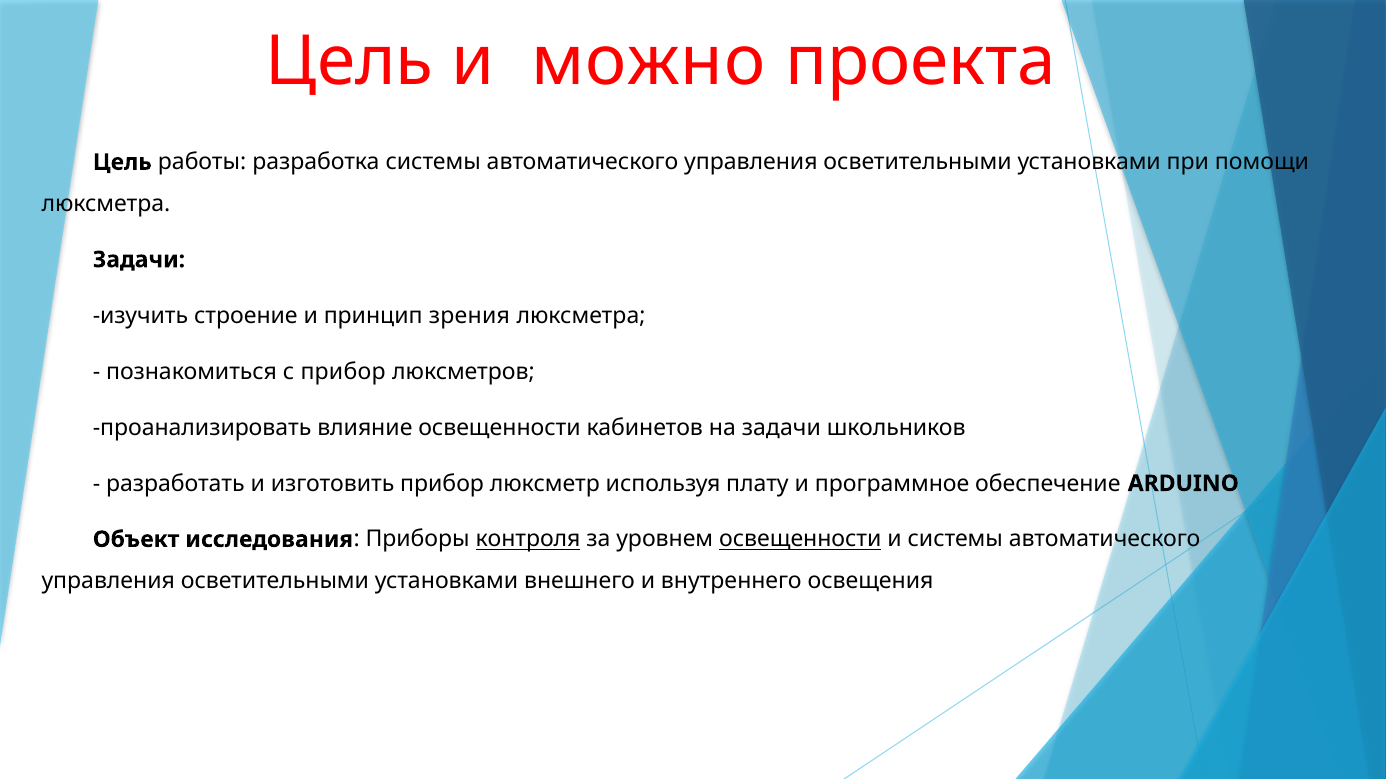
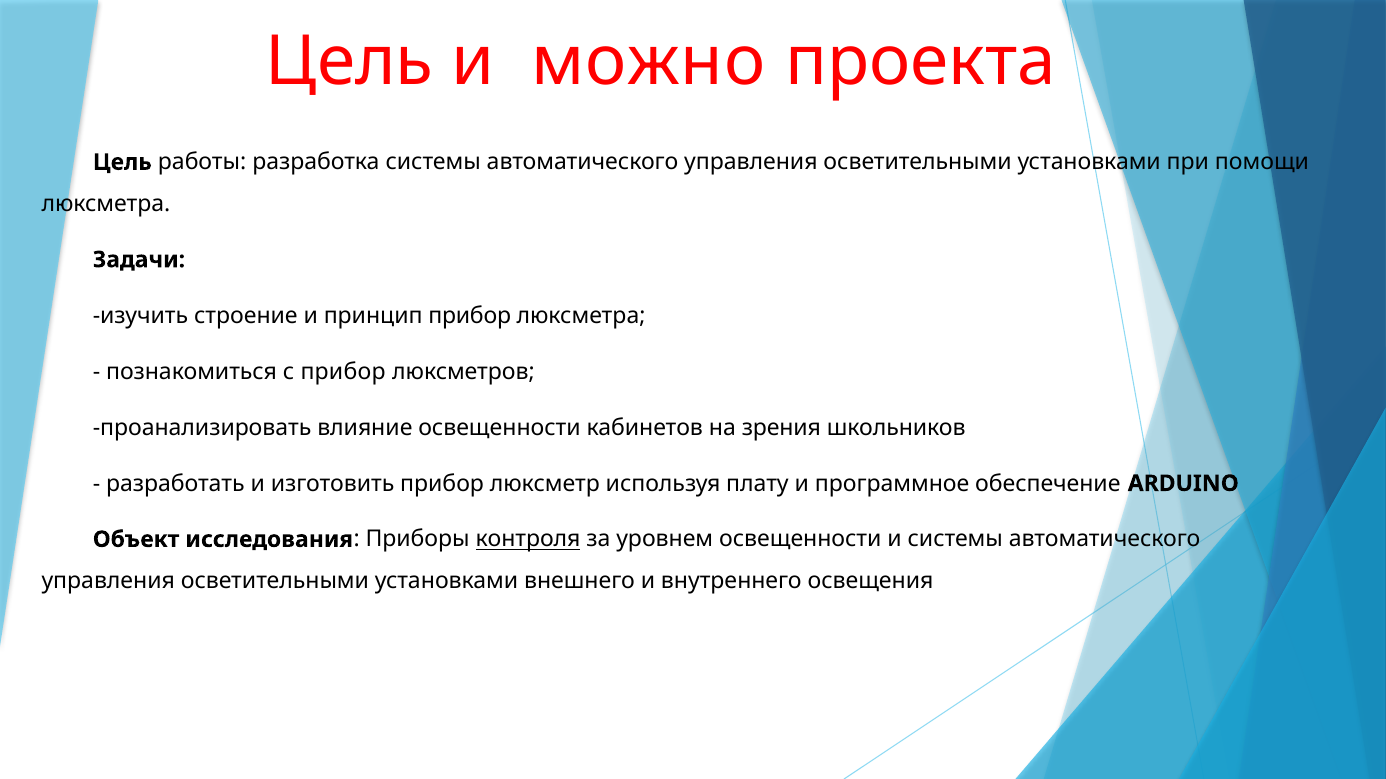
принцип зрения: зрения -> прибор (470, 316)
на задачи: задачи -> зрения (781, 428)
освещенности underline: present -> none (800, 540)
